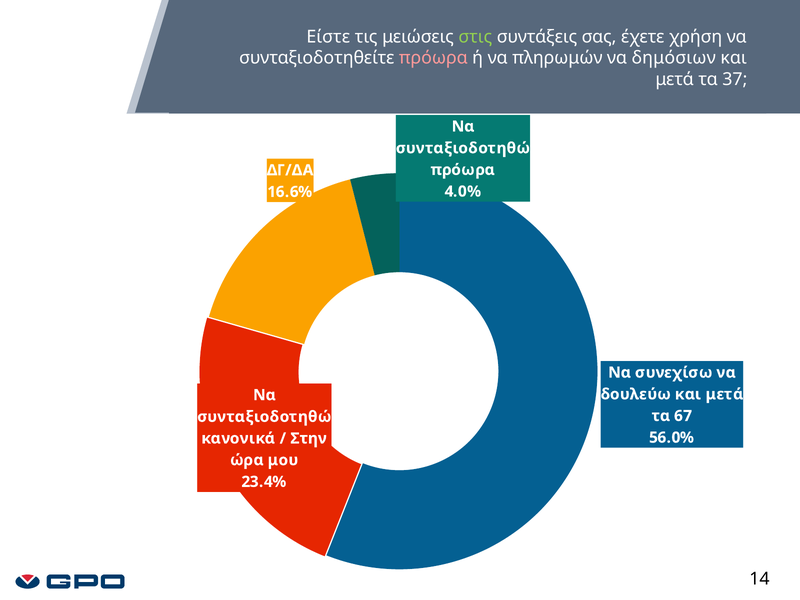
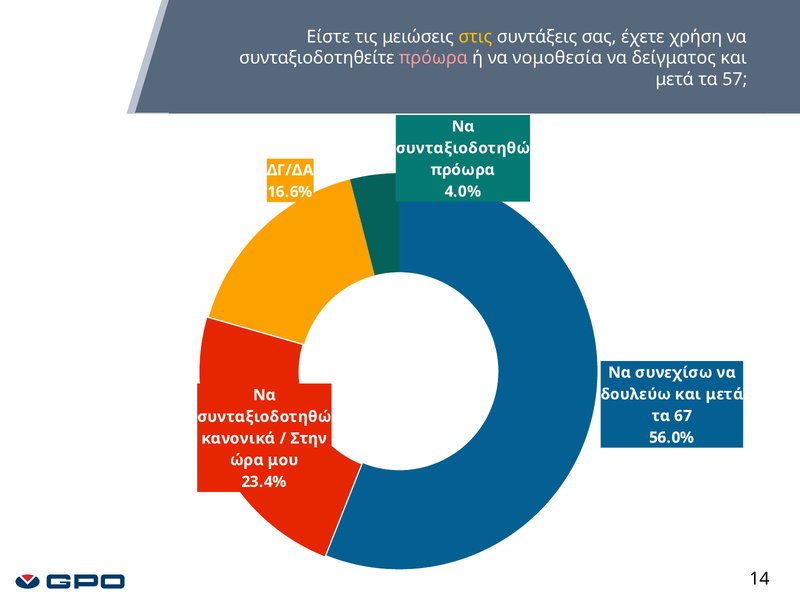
στις colour: light green -> yellow (475, 37)
πληρωμών: πληρωμών -> νομοθεσία (557, 58)
δημόσιων: δημόσιων -> δείγματος (674, 58)
37: 37 -> 57 (735, 79)
